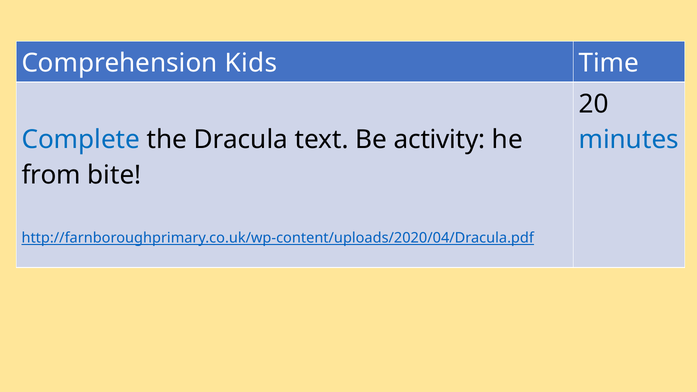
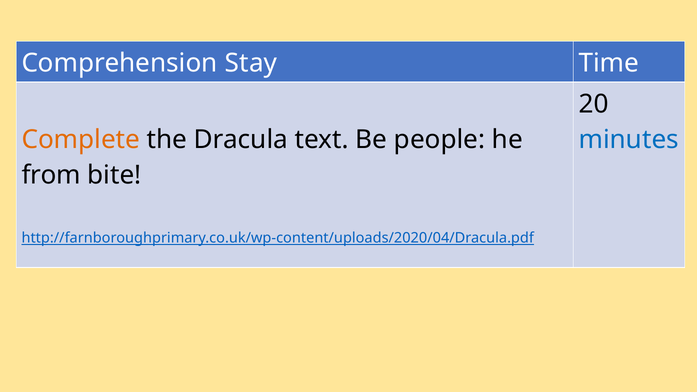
Kids: Kids -> Stay (251, 63)
Complete colour: blue -> orange (81, 140)
activity: activity -> people (440, 140)
